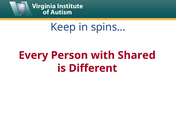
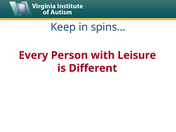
Shared: Shared -> Leisure (137, 55)
